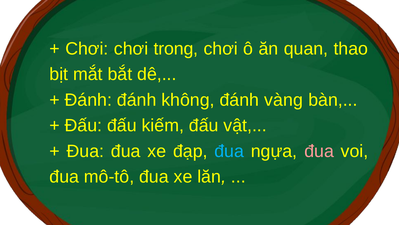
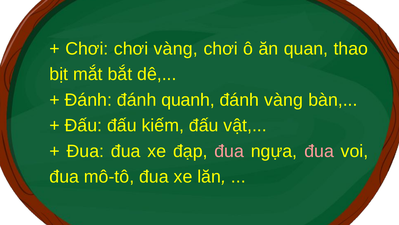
chơi trong: trong -> vàng (176, 49)
không: không -> quanh (188, 100)
đua colour: light blue -> pink (229, 151)
